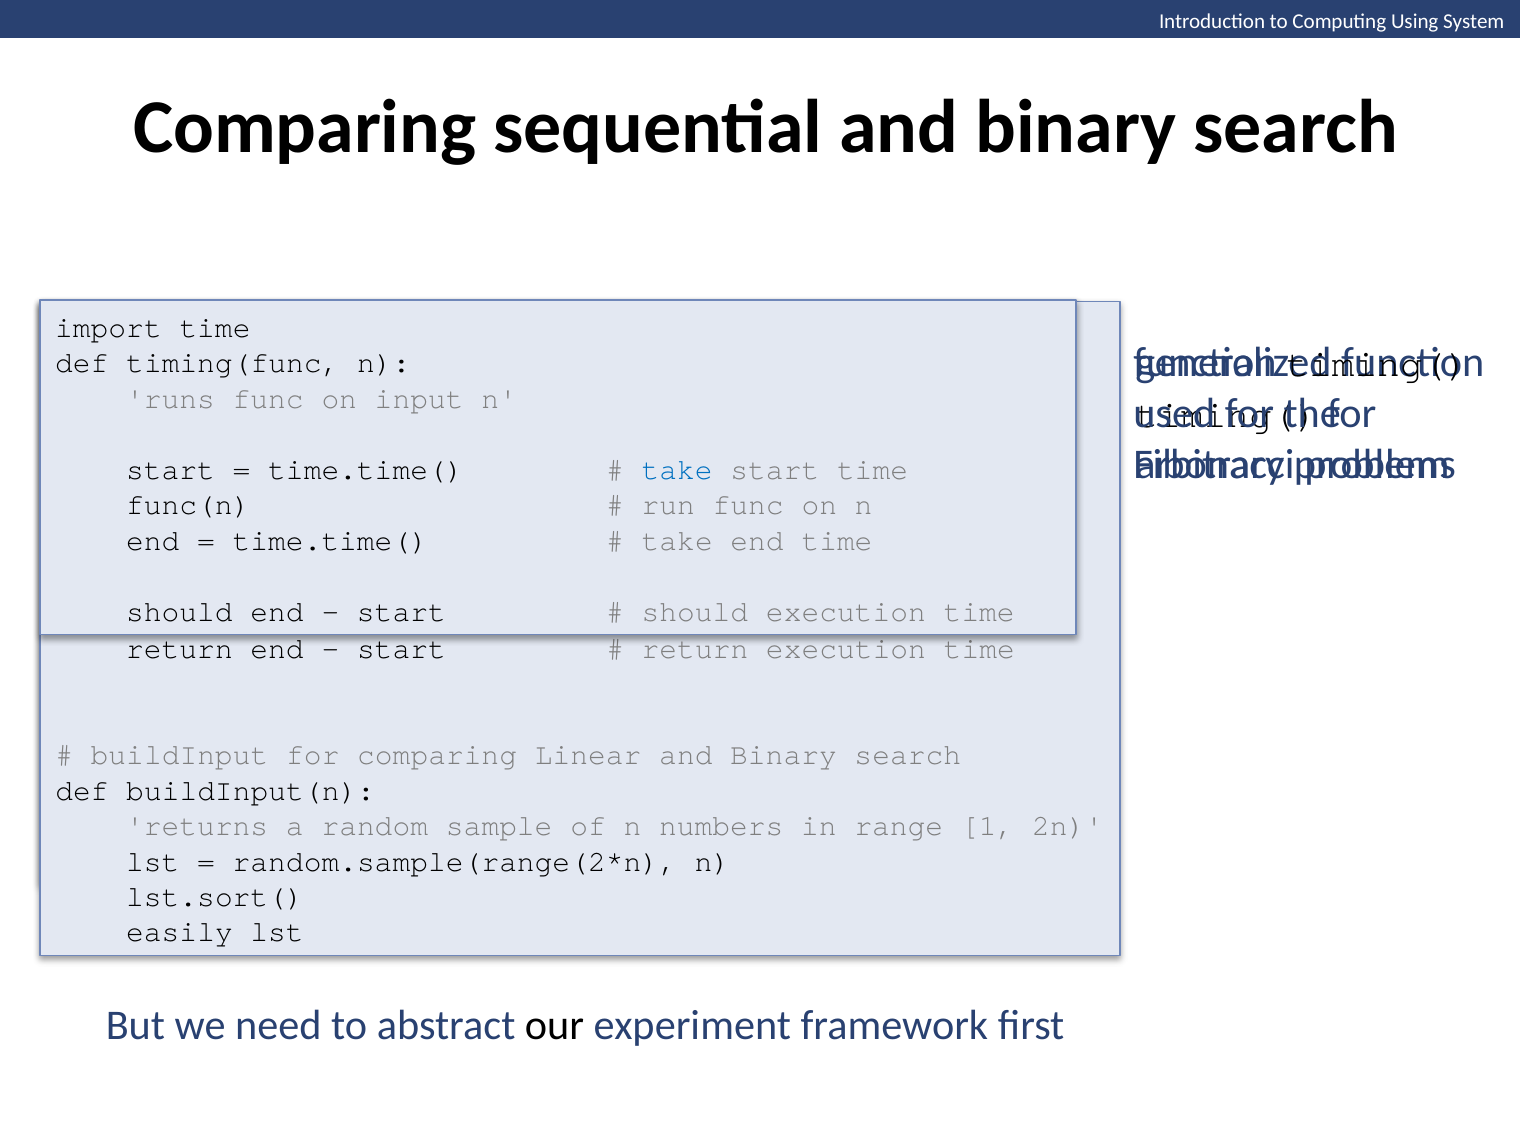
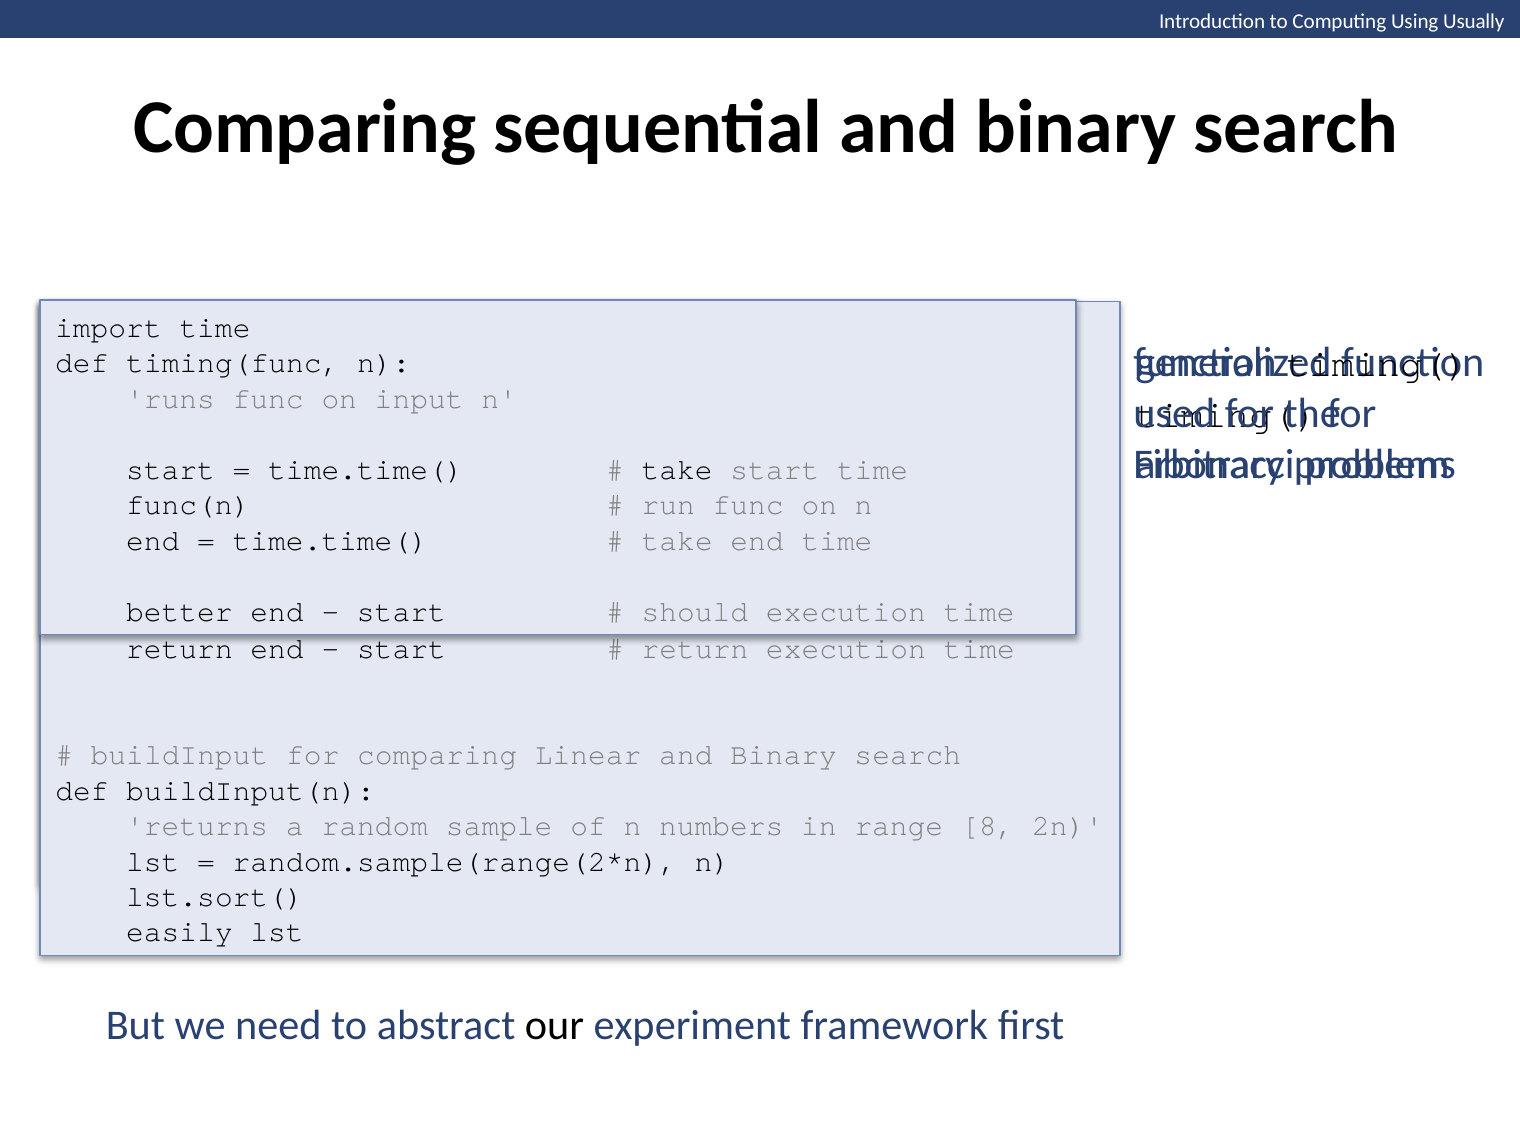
System: System -> Usually (1474, 22)
take colour: blue -> black (677, 469)
should: should -> better (179, 611)
1: 1 -> 8 (988, 826)
